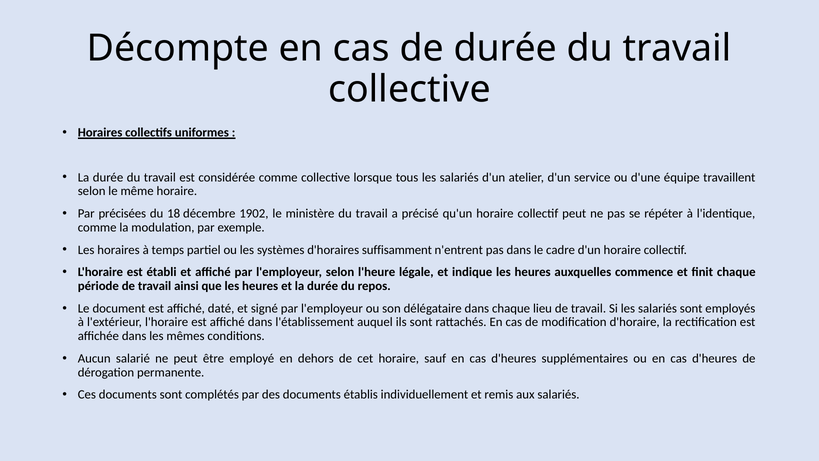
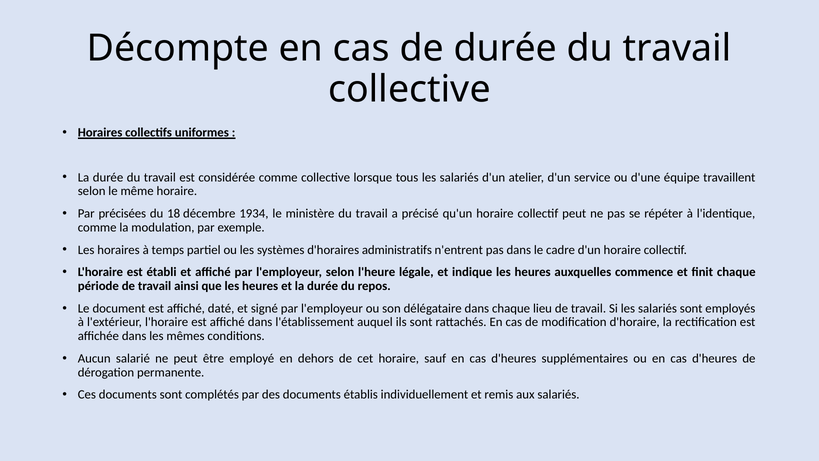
1902: 1902 -> 1934 (254, 213)
suffisamment: suffisamment -> administratifs (397, 250)
